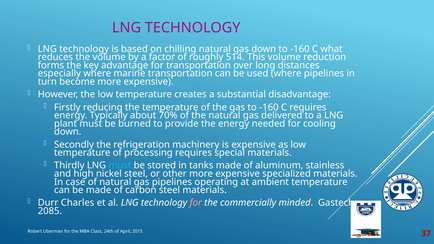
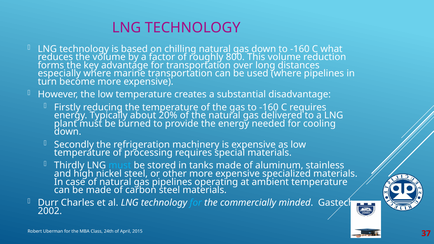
514: 514 -> 800 (235, 57)
70%: 70% -> 20% (168, 115)
for colour: pink -> light blue (196, 203)
2085: 2085 -> 2002 (50, 211)
